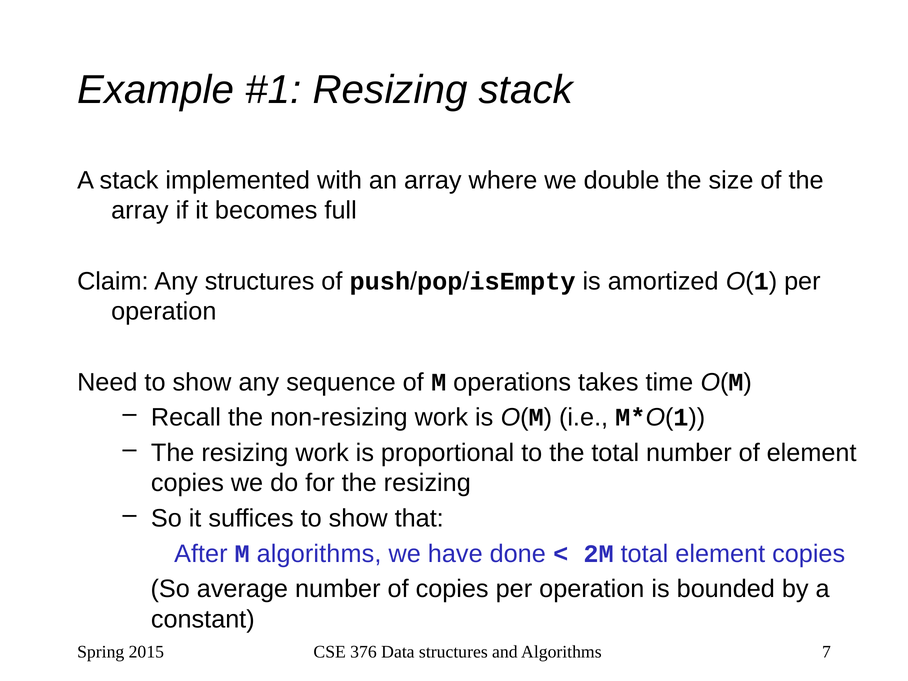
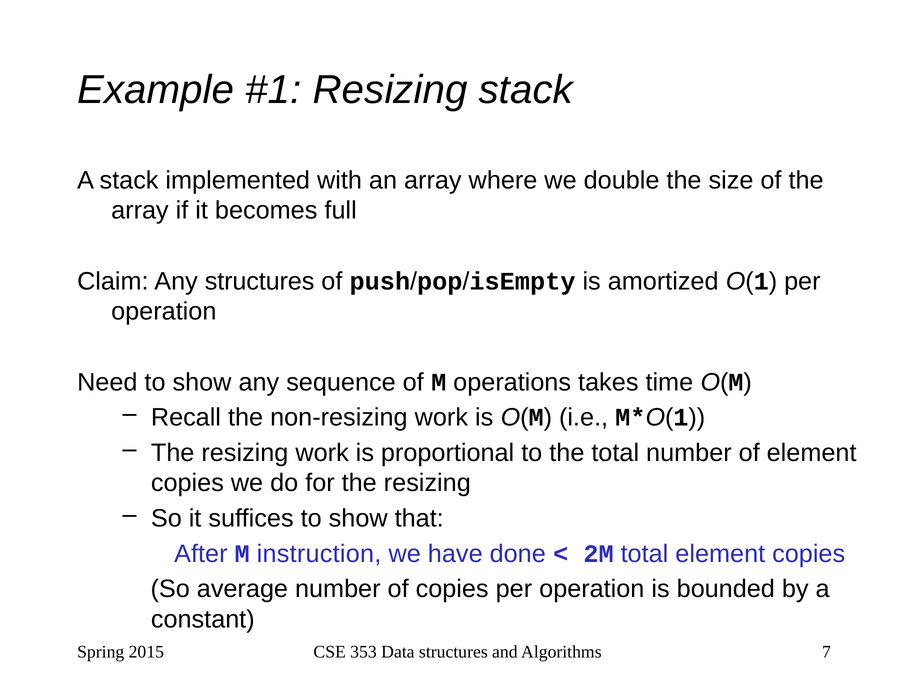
M algorithms: algorithms -> instruction (319, 554)
376: 376 -> 353 (363, 652)
